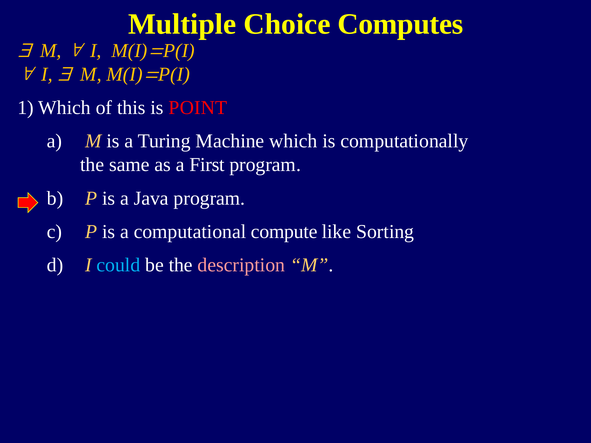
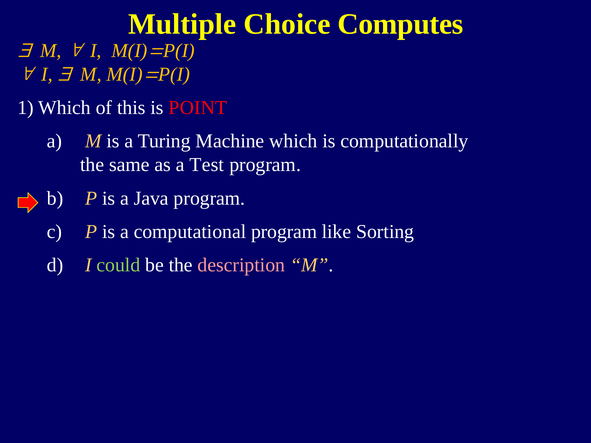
First: First -> Test (207, 165)
computational compute: compute -> program (284, 232)
could colour: light blue -> light green (118, 265)
